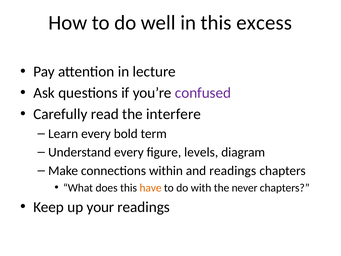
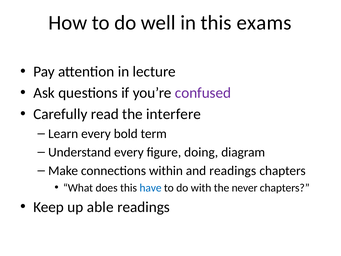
excess: excess -> exams (264, 23)
levels: levels -> doing (201, 152)
have colour: orange -> blue (151, 188)
your: your -> able (100, 207)
